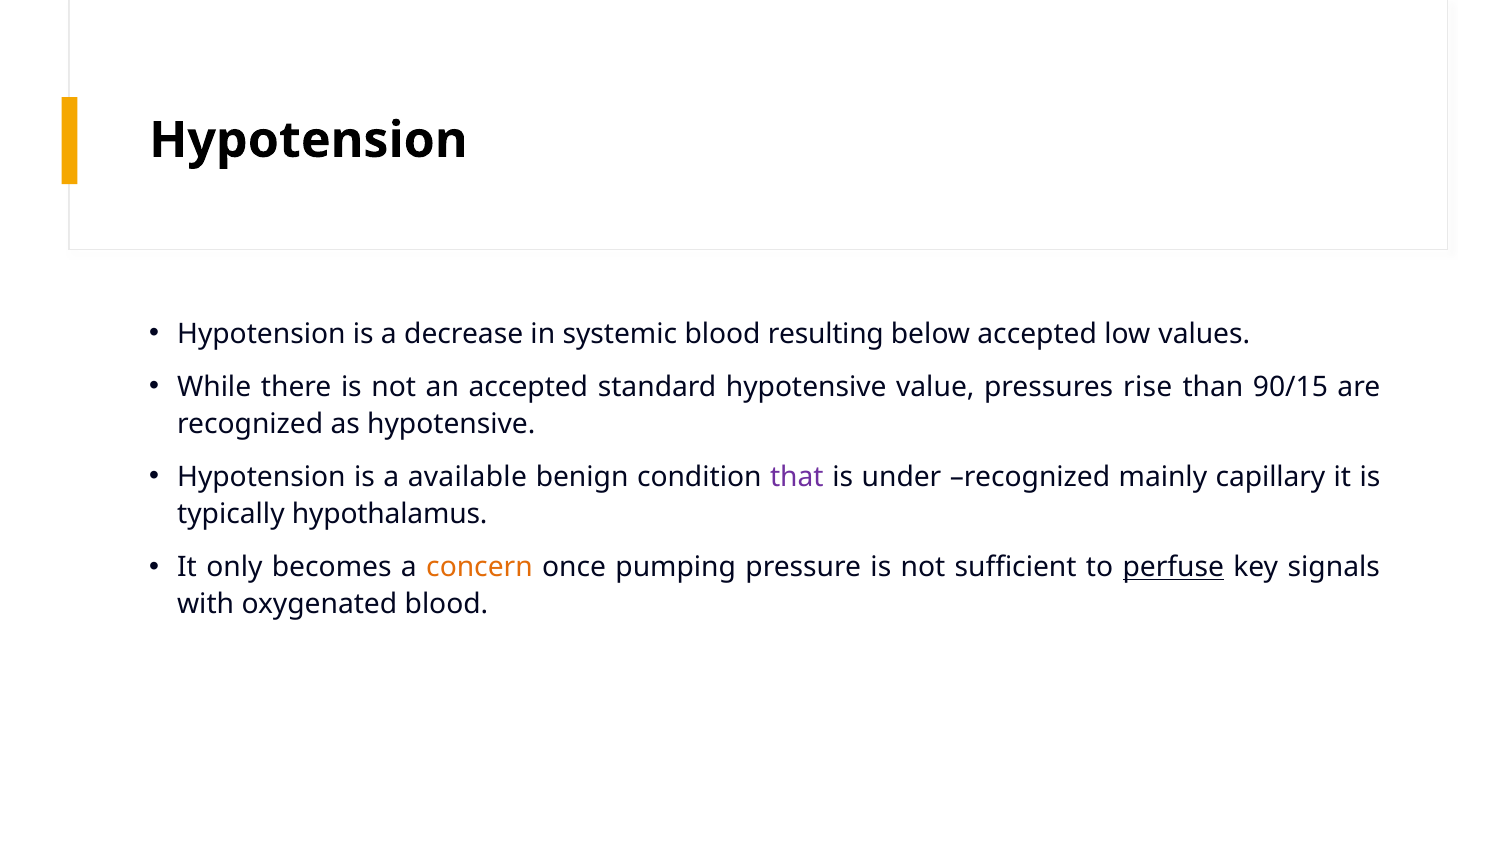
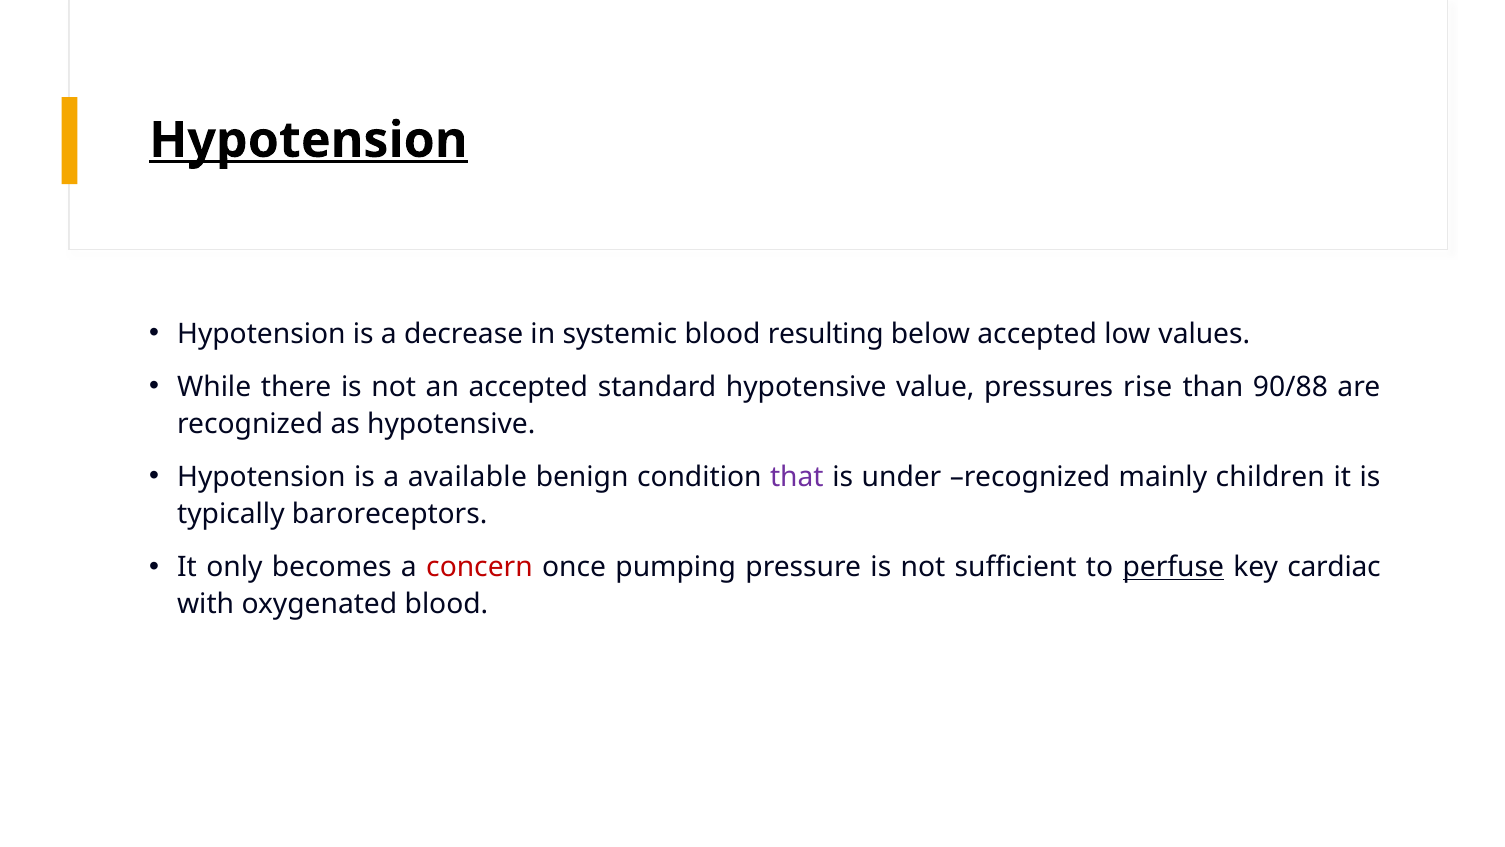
Hypotension underline: none -> present (308, 140)
90/15: 90/15 -> 90/88 (1290, 387)
capillary: capillary -> children (1270, 477)
hypothalamus: hypothalamus -> baroreceptors (390, 514)
concern colour: orange -> red (479, 567)
signals: signals -> cardiac (1334, 567)
